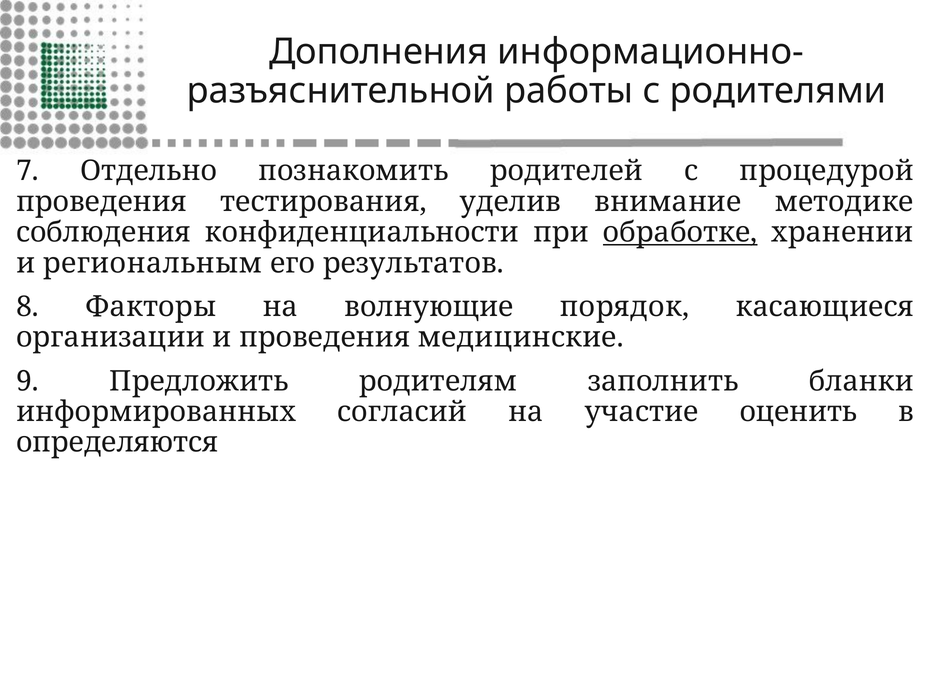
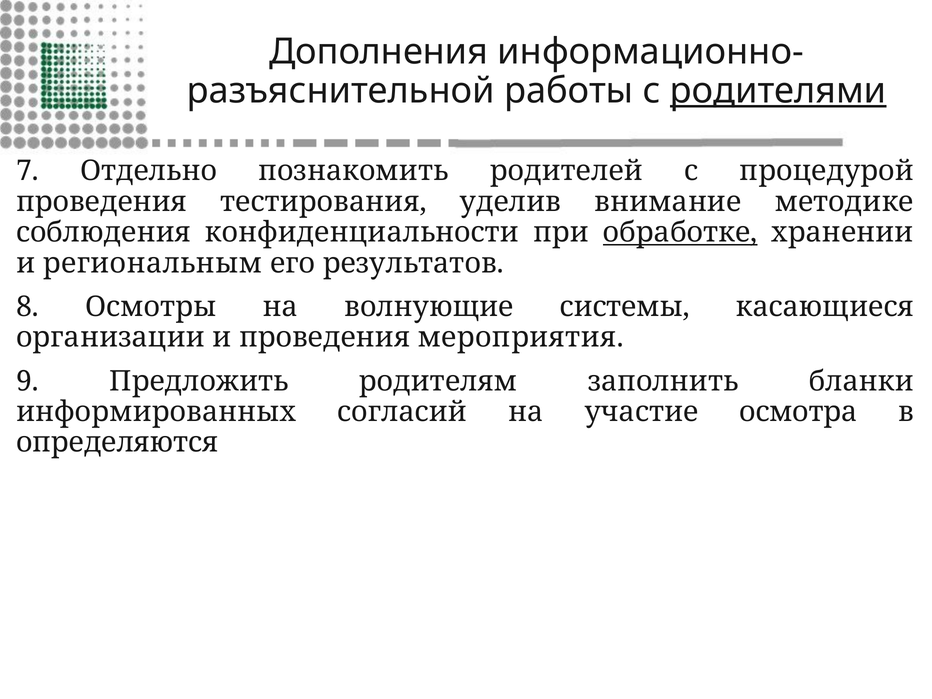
родителями underline: none -> present (778, 91)
Факторы: Факторы -> Осмотры (151, 307)
порядок: порядок -> системы (625, 307)
медицинские: медицинские -> мероприятия (521, 337)
оценить: оценить -> осмотра (798, 412)
